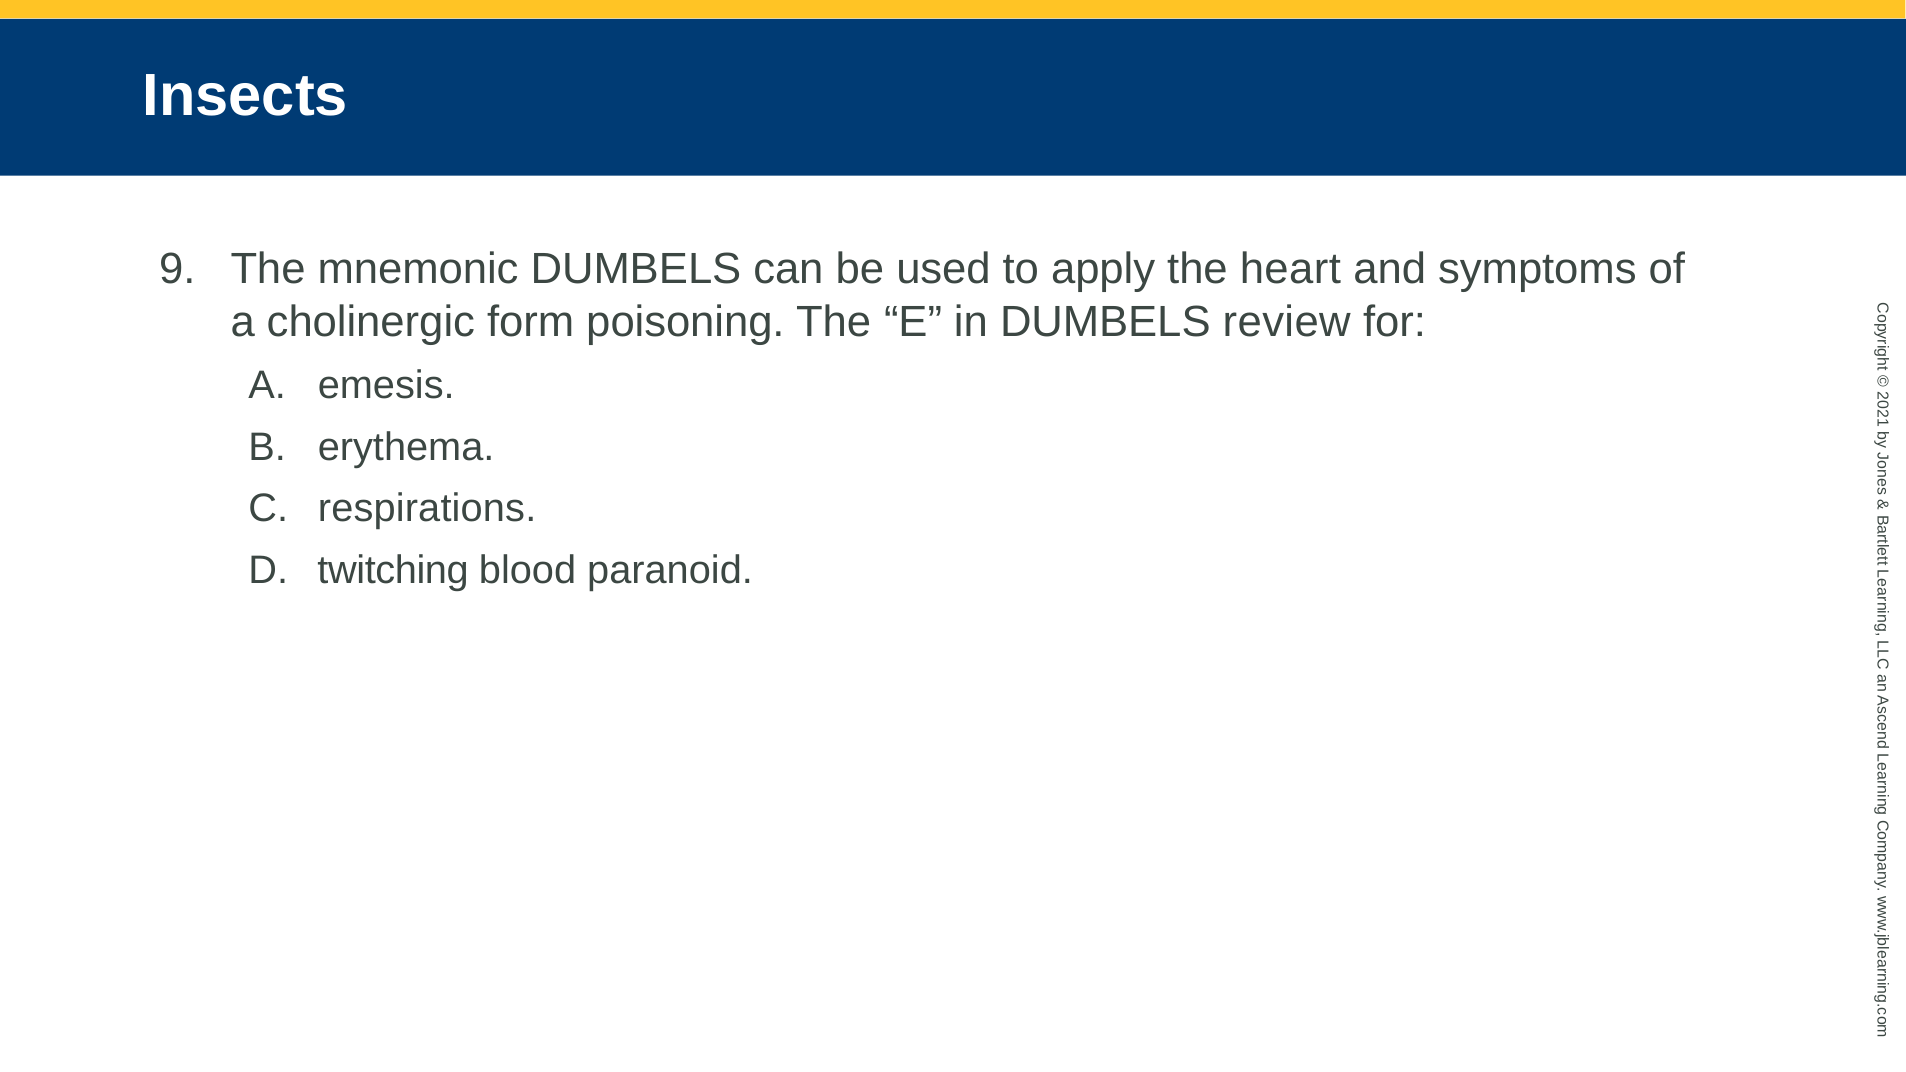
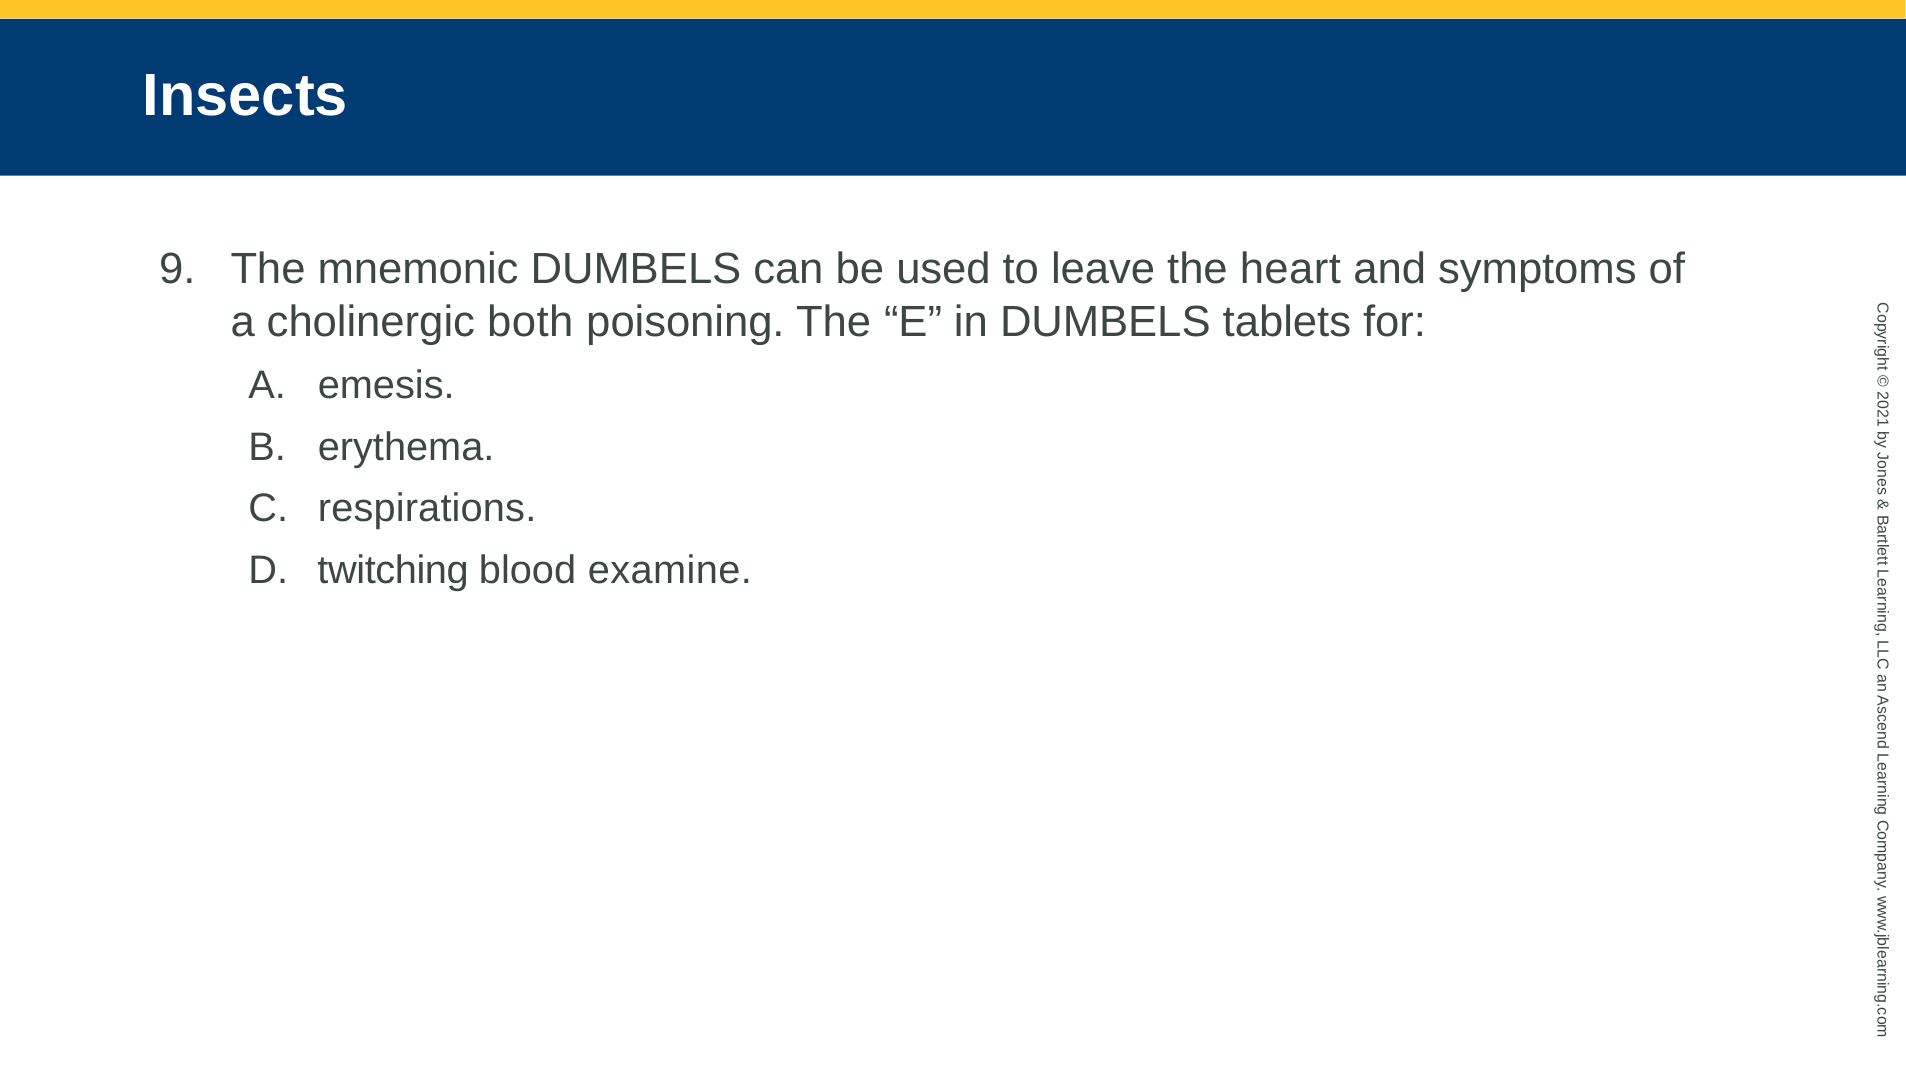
apply: apply -> leave (1103, 269)
form: form -> both (530, 322)
review: review -> tablets (1287, 322)
paranoid: paranoid -> examine (670, 570)
